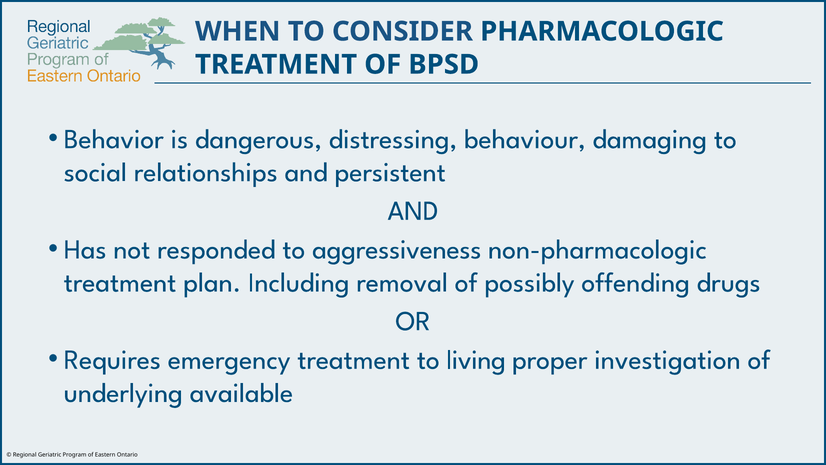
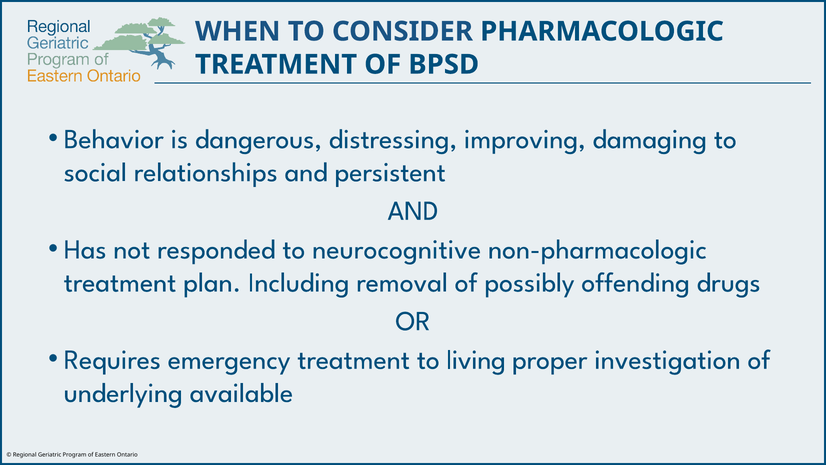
behaviour: behaviour -> improving (525, 139)
aggressiveness: aggressiveness -> neurocognitive (397, 249)
